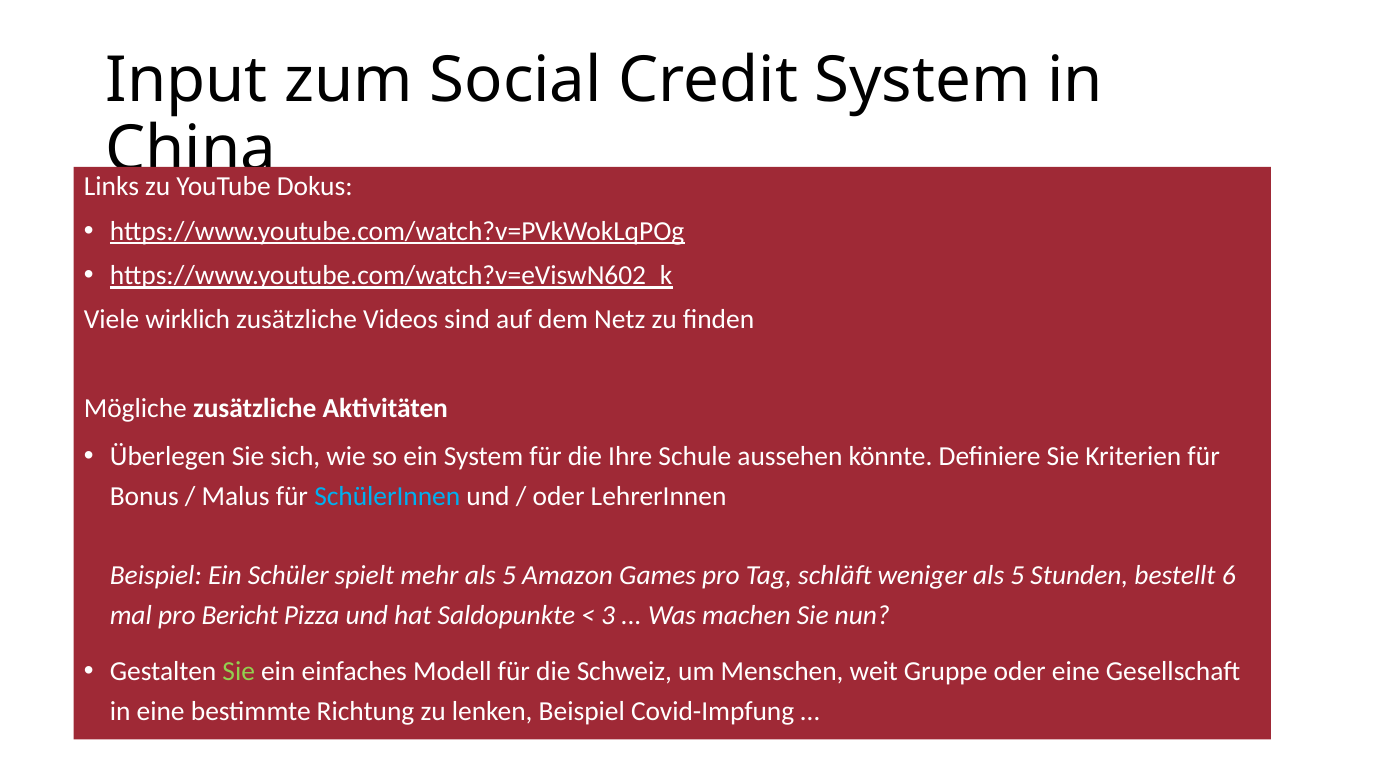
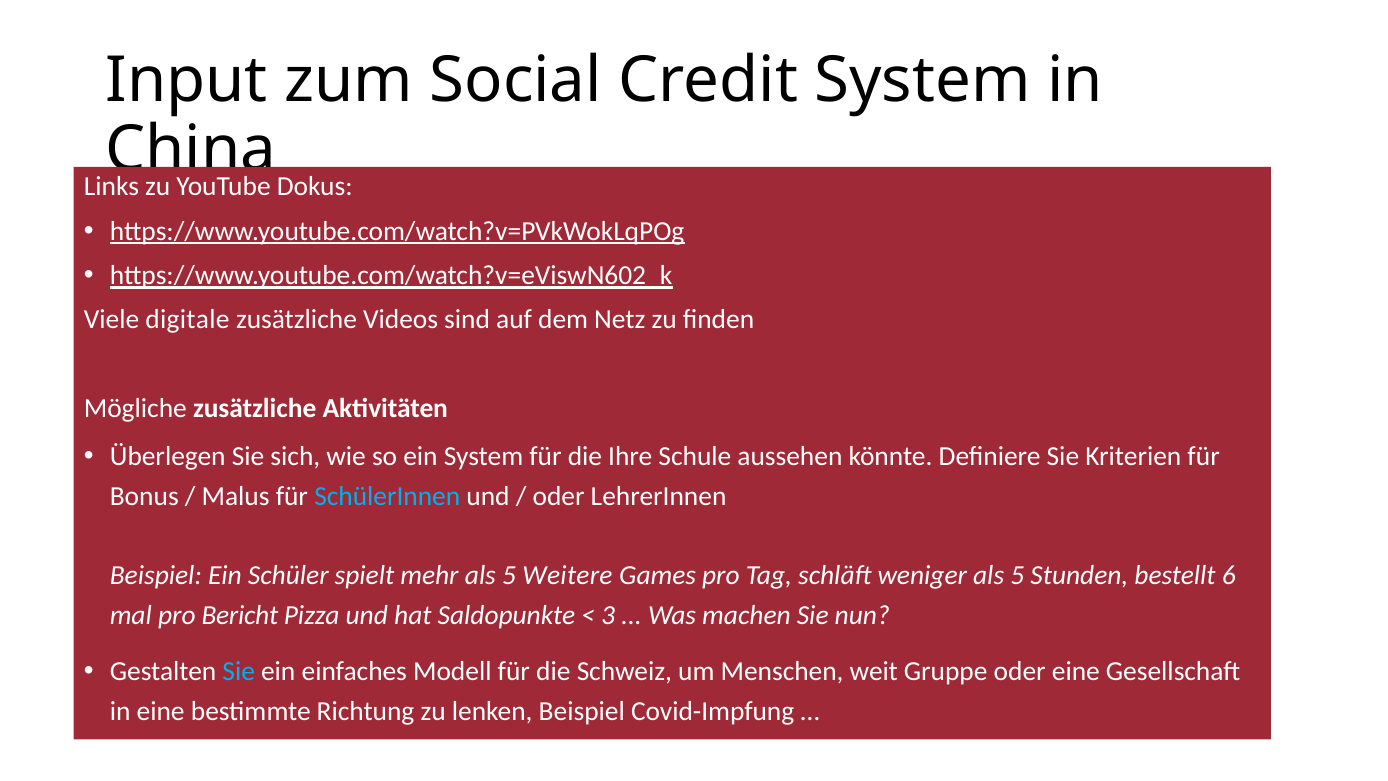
wirklich: wirklich -> digitale (188, 320)
Amazon: Amazon -> Weitere (567, 575)
Sie colour: light green -> light blue (239, 672)
